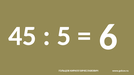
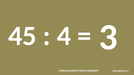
5: 5 -> 4 (64, 36)
6: 6 -> 3 (108, 37)
